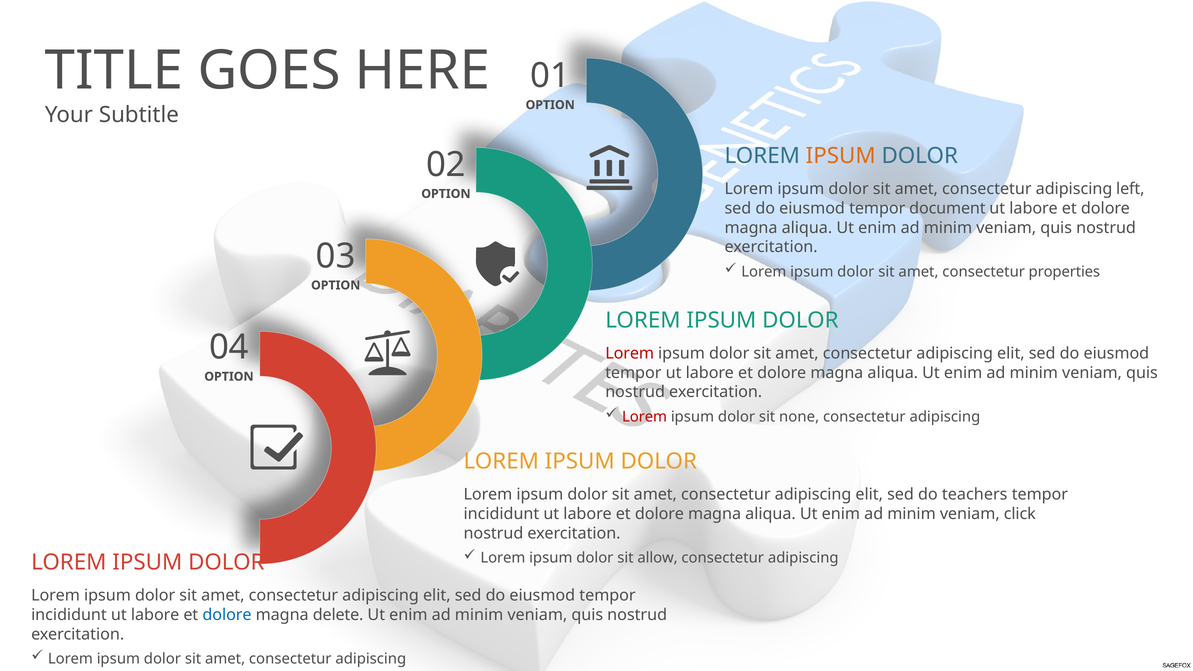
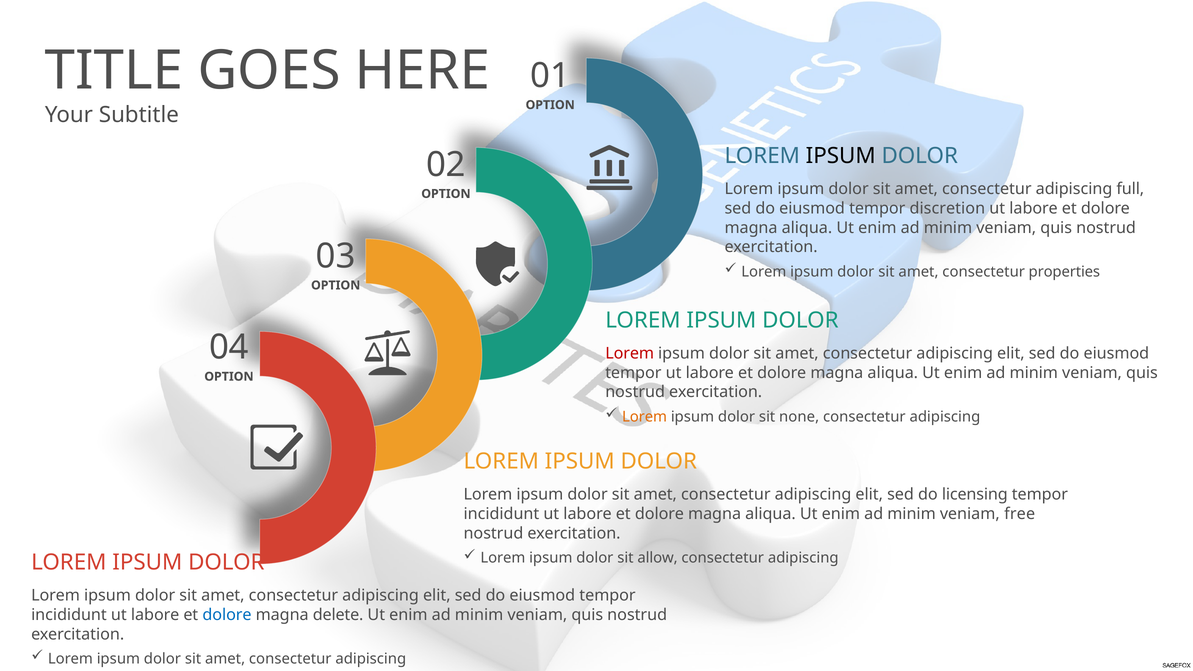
IPSUM colour: orange -> black (841, 156)
left: left -> full (1130, 189)
document: document -> discretion (947, 208)
Lorem colour: red -> orange (645, 417)
teachers: teachers -> licensing (975, 495)
click: click -> free (1020, 514)
